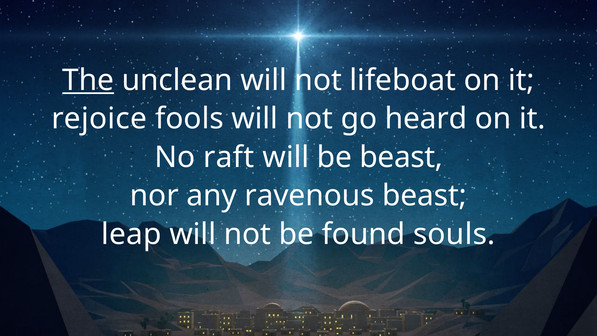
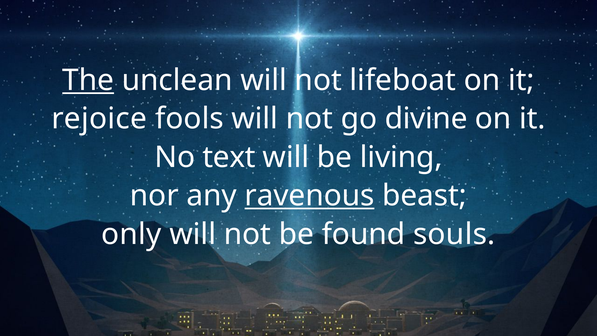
heard: heard -> divine (426, 119)
raft: raft -> text (229, 157)
be beast: beast -> living (401, 157)
ravenous underline: none -> present (309, 196)
leap: leap -> only (131, 234)
